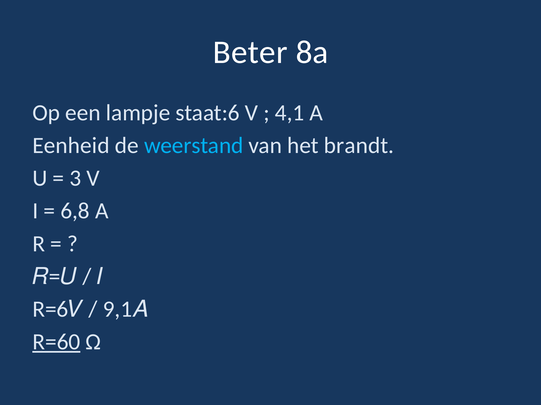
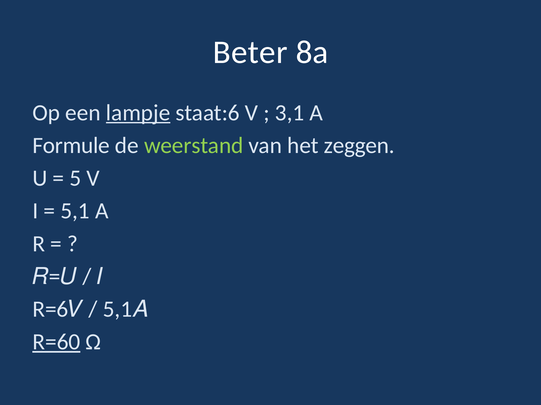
lampje underline: none -> present (138, 113)
4,1: 4,1 -> 3,1 (290, 113)
Eenheid: Eenheid -> Formule (71, 146)
weerstand colour: light blue -> light green (194, 146)
brandt: brandt -> zeggen (359, 146)
3: 3 -> 5 (75, 179)
6,8: 6,8 -> 5,1 (75, 211)
9,1: 9,1 -> 5,1 (118, 310)
